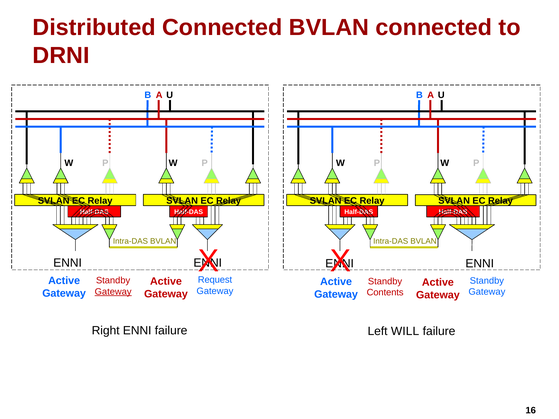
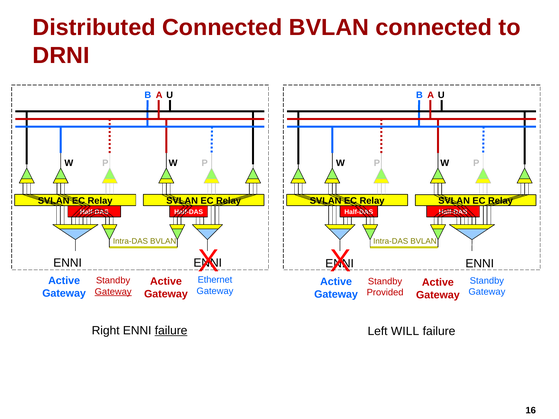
Request: Request -> Ethernet (215, 280)
Contents: Contents -> Provided (385, 293)
failure underline: none -> present (171, 331)
